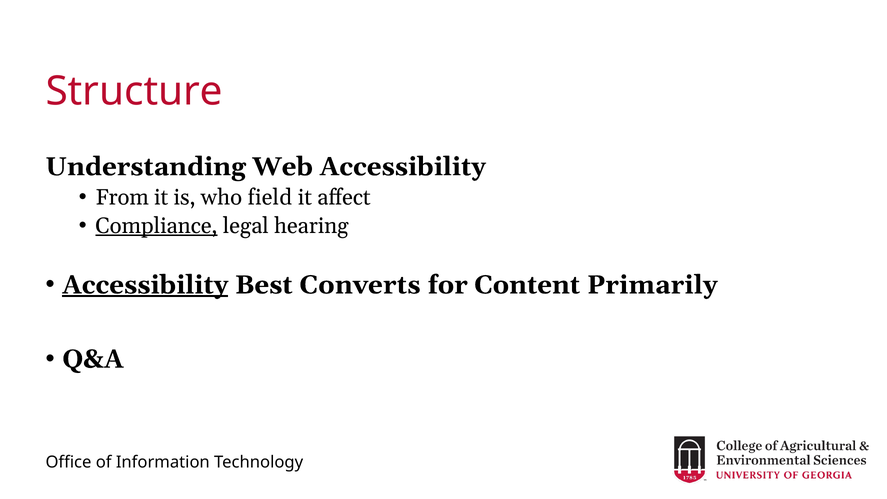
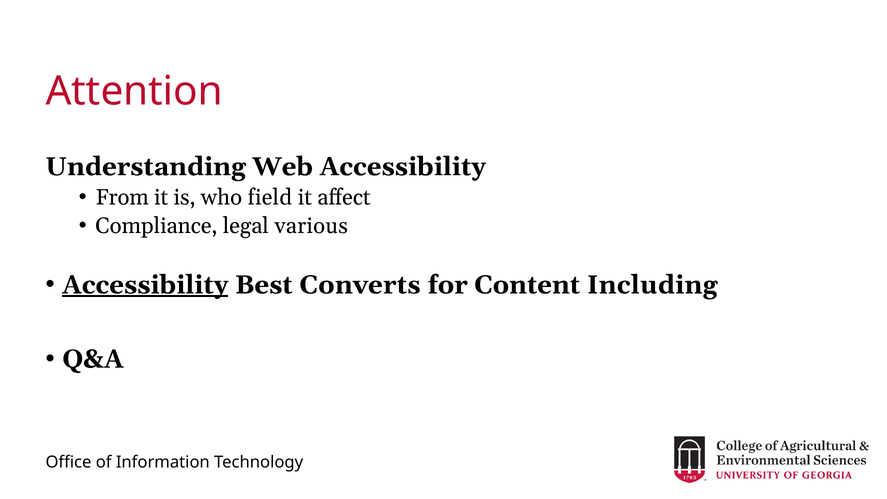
Structure: Structure -> Attention (134, 91)
Compliance underline: present -> none (157, 226)
hearing: hearing -> various (311, 226)
Primarily: Primarily -> Including (652, 285)
